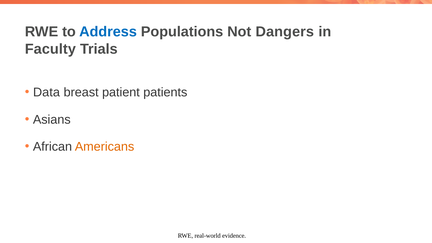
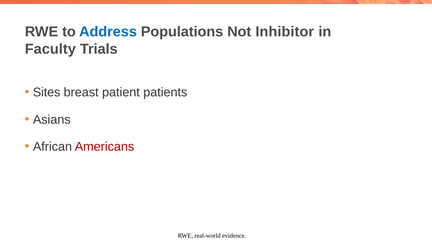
Dangers: Dangers -> Inhibitor (285, 32)
Data: Data -> Sites (47, 92)
Americans colour: orange -> red (105, 147)
